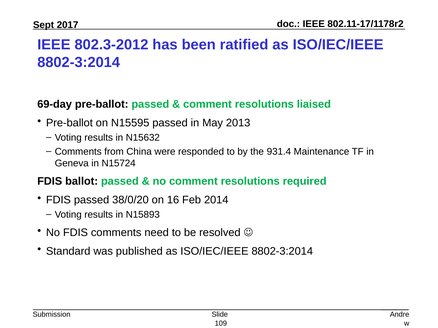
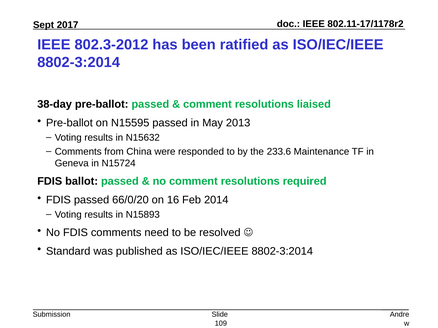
69-day: 69-day -> 38-day (55, 104)
931.4: 931.4 -> 233.6 (279, 152)
38/0/20: 38/0/20 -> 66/0/20 (130, 200)
